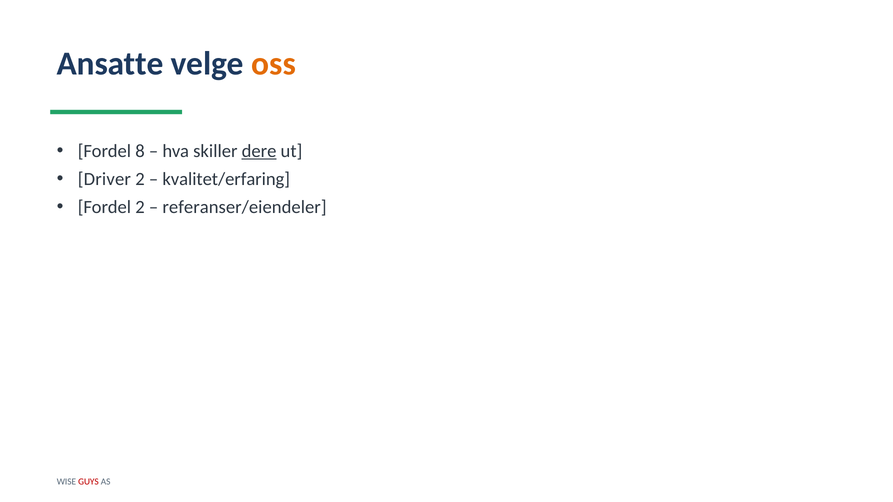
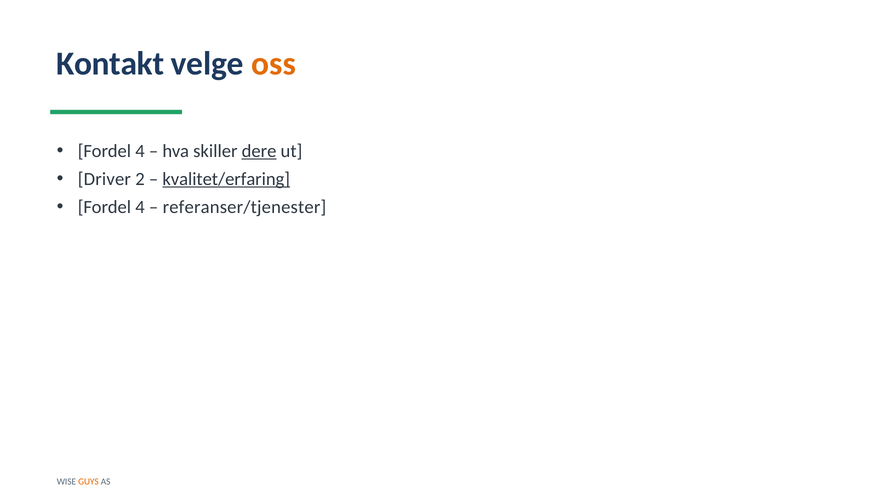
Ansatte: Ansatte -> Kontakt (110, 64)
8: 8 -> 4 (140, 151)
kvalitet/erfaring underline: none -> present (226, 179)
2: 2 -> 4 (140, 207)
referanser/eiendeler: referanser/eiendeler -> referanser/tjenester (244, 207)
GUYS colour: red -> orange (88, 482)
